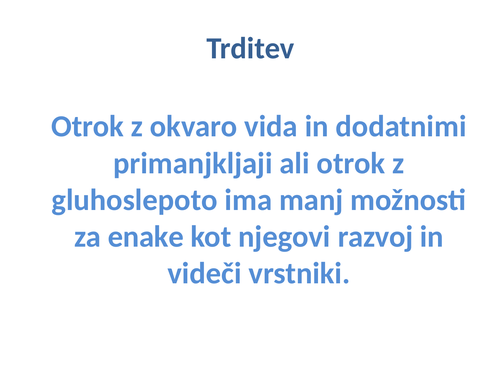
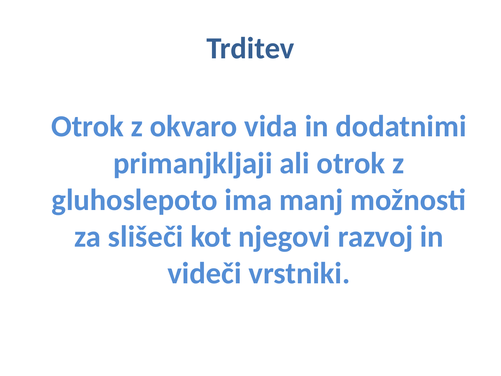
enake: enake -> slišeči (146, 237)
